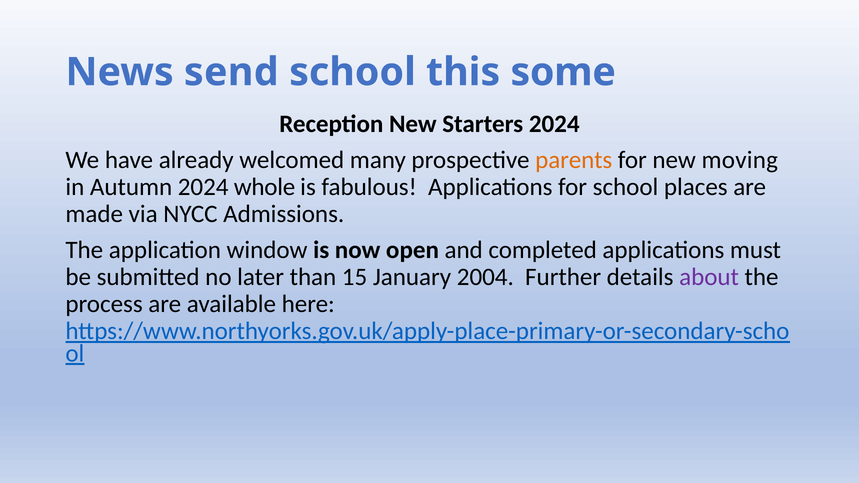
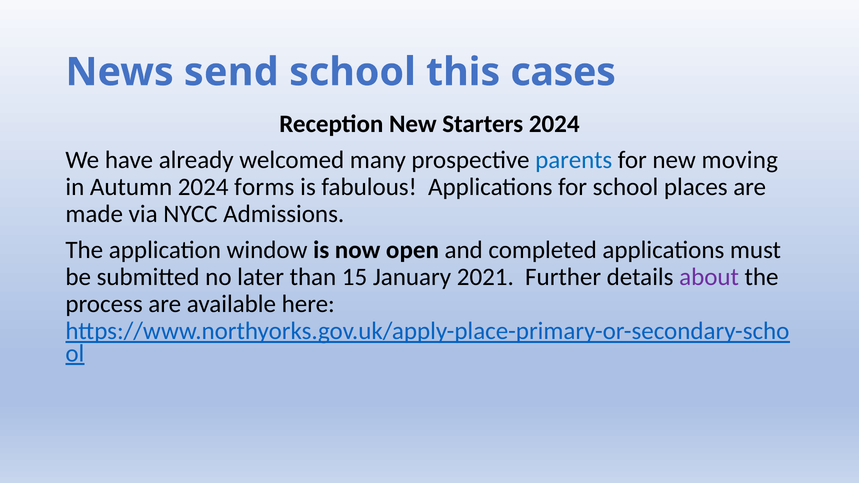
some: some -> cases (563, 72)
parents colour: orange -> blue (574, 160)
whole: whole -> forms (264, 187)
2004: 2004 -> 2021 (485, 277)
